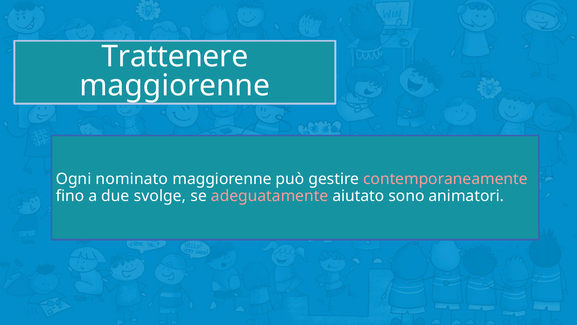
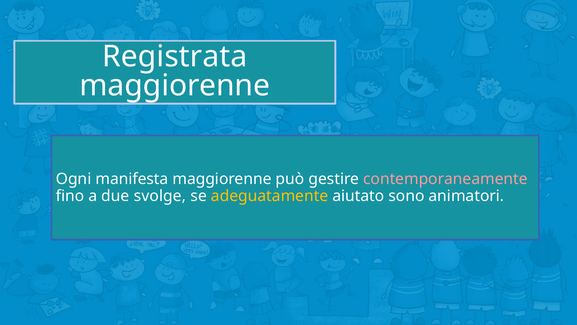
Trattenere: Trattenere -> Registrata (175, 56)
nominato: nominato -> manifesta (132, 179)
adeguatamente colour: pink -> yellow (270, 196)
